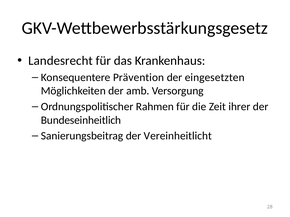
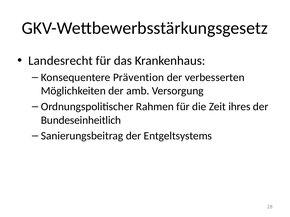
eingesetzten: eingesetzten -> verbesserten (215, 77)
ihrer: ihrer -> ihres (239, 107)
Vereinheitlicht: Vereinheitlicht -> Entgeltsystems (178, 136)
